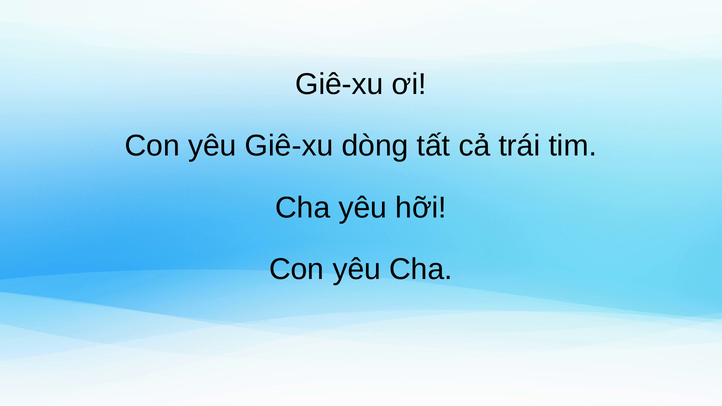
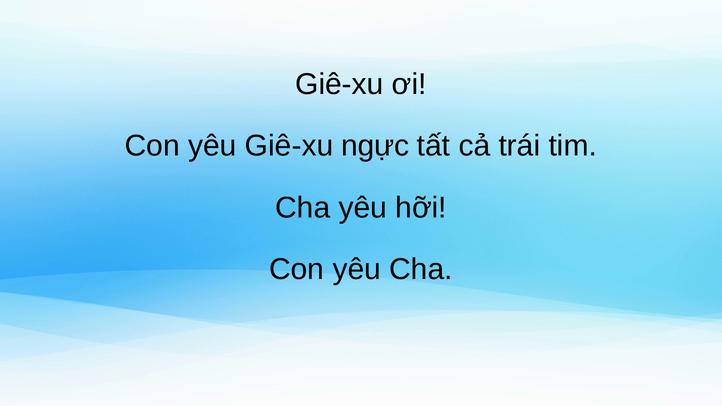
dòng: dòng -> ngực (375, 146)
